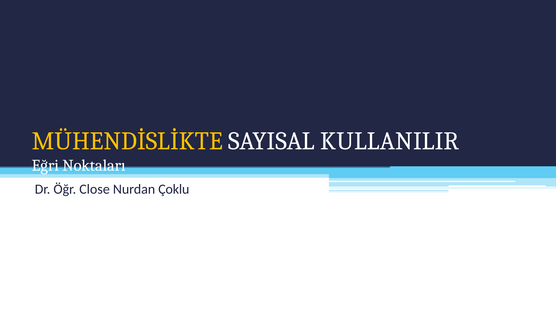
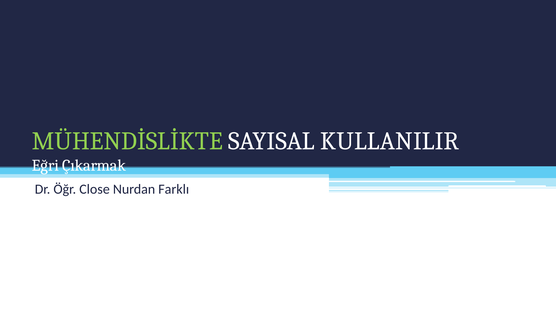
MÜHENDİSLİKTE colour: yellow -> light green (127, 141)
Noktaları: Noktaları -> Çıkarmak (94, 165)
Çoklu: Çoklu -> Farklı (174, 189)
